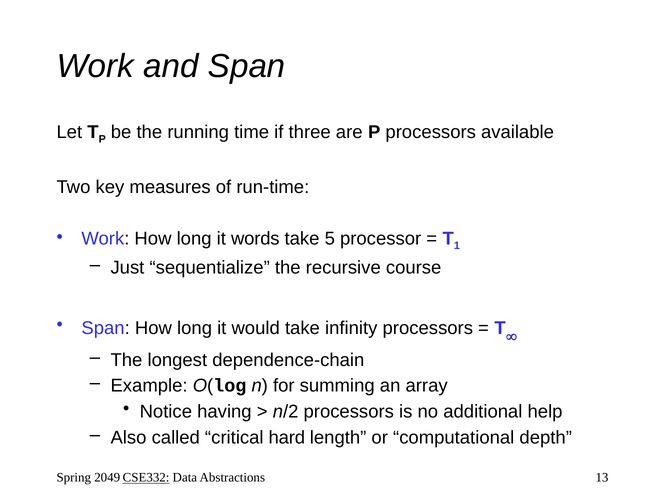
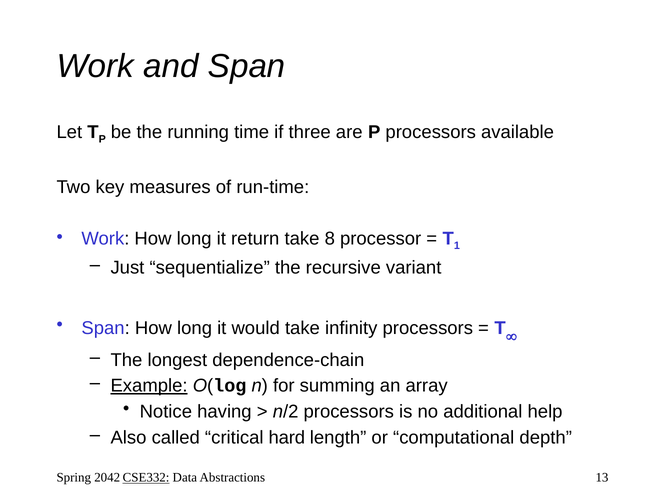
words: words -> return (255, 239)
5: 5 -> 8 (330, 239)
course: course -> variant (414, 267)
Example underline: none -> present (149, 386)
2049: 2049 -> 2042 (107, 477)
